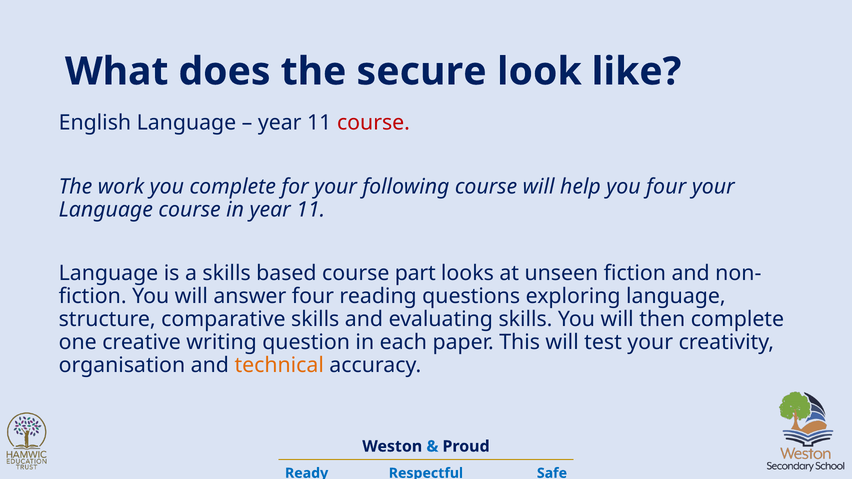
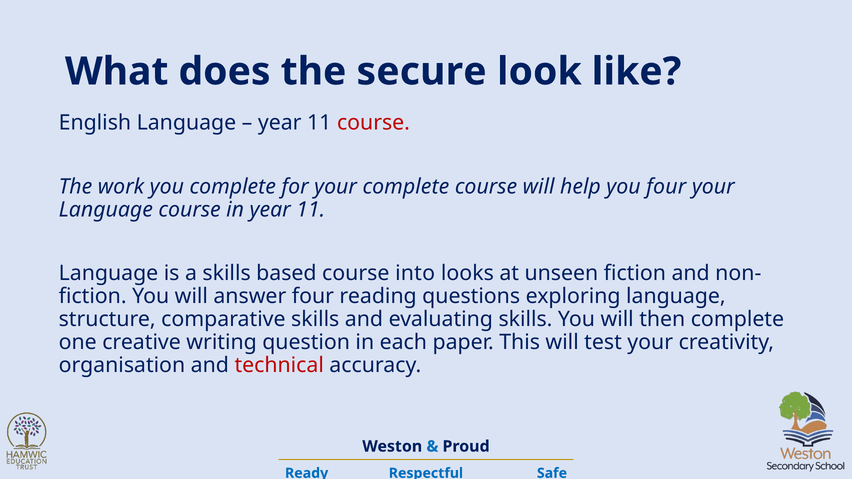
your following: following -> complete (406, 187)
part: part -> into (415, 273)
technical colour: orange -> red (279, 365)
